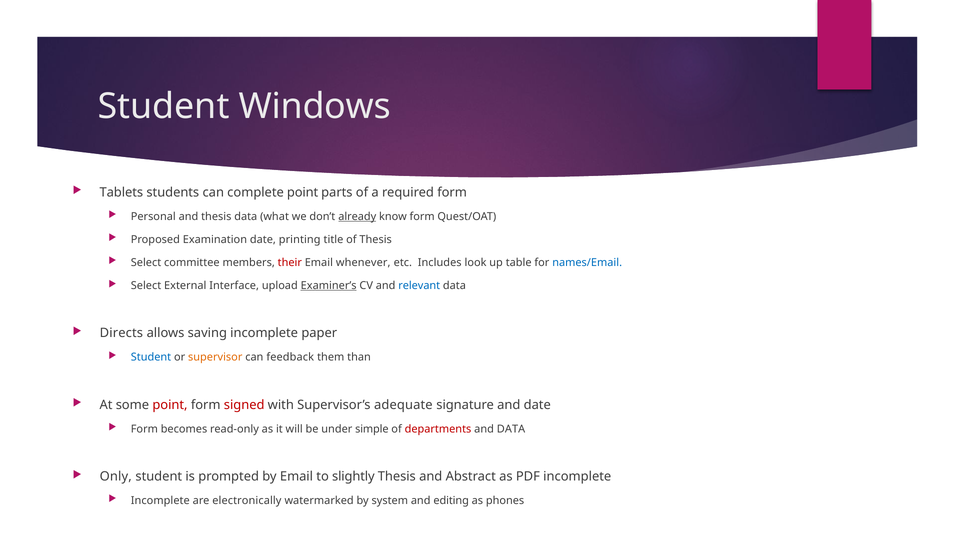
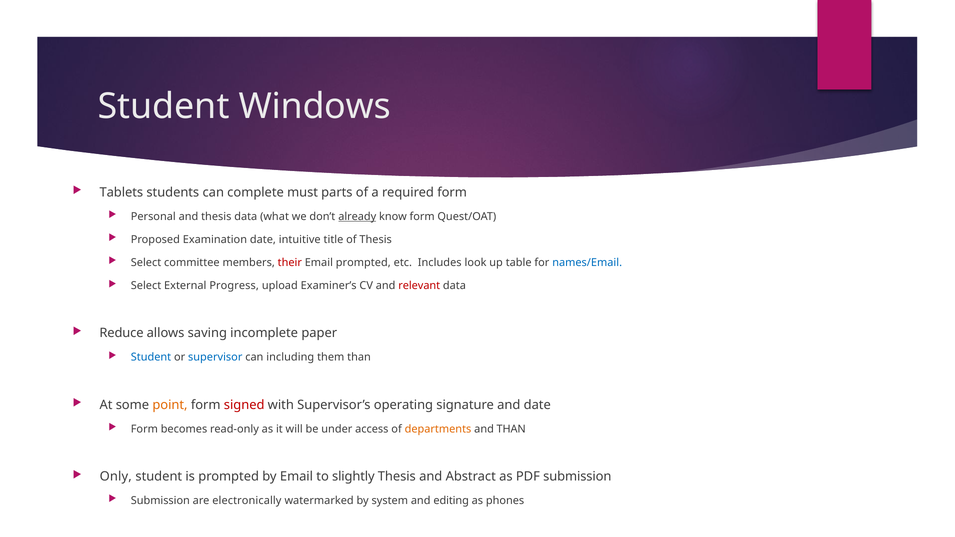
complete point: point -> must (303, 192)
printing: printing -> intuitive (300, 240)
Email whenever: whenever -> prompted (363, 263)
Interface: Interface -> Progress (234, 286)
Examiner’s underline: present -> none (329, 286)
relevant colour: blue -> red (419, 286)
Directs: Directs -> Reduce (122, 333)
supervisor colour: orange -> blue (215, 357)
feedback: feedback -> including (290, 357)
point colour: red -> orange (170, 405)
adequate: adequate -> operating (403, 405)
simple: simple -> access (372, 429)
departments colour: red -> orange (438, 429)
and DATA: DATA -> THAN (511, 429)
PDF incomplete: incomplete -> submission (577, 477)
Incomplete: Incomplete -> Submission (160, 501)
